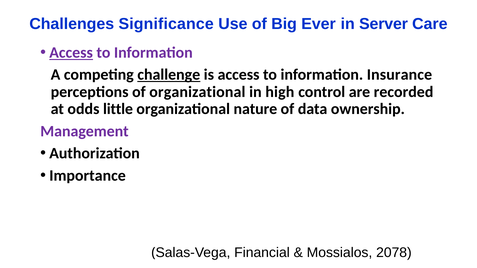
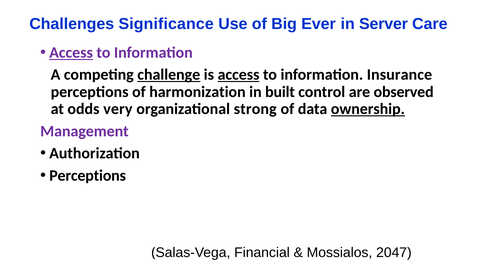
access underline: none -> present (239, 75)
of organizational: organizational -> harmonization (197, 92)
high: high -> built (280, 92)
recorded: recorded -> observed (404, 92)
little: little -> very (118, 109)
nature: nature -> strong (255, 109)
ownership underline: none -> present (368, 109)
Importance: Importance -> Perceptions (88, 176)
2078: 2078 -> 2047 (394, 253)
